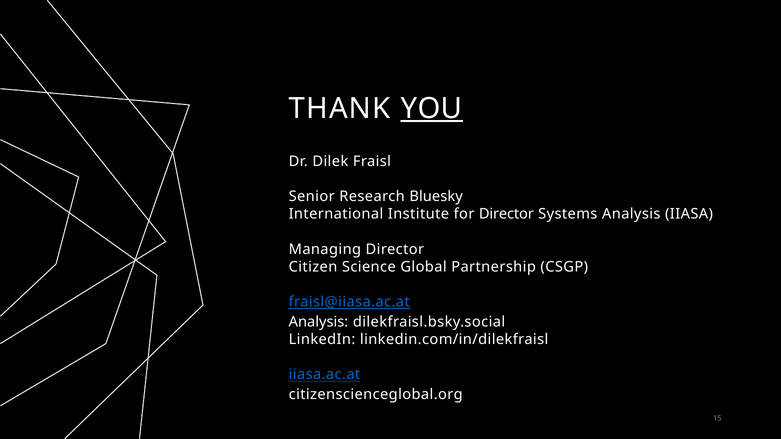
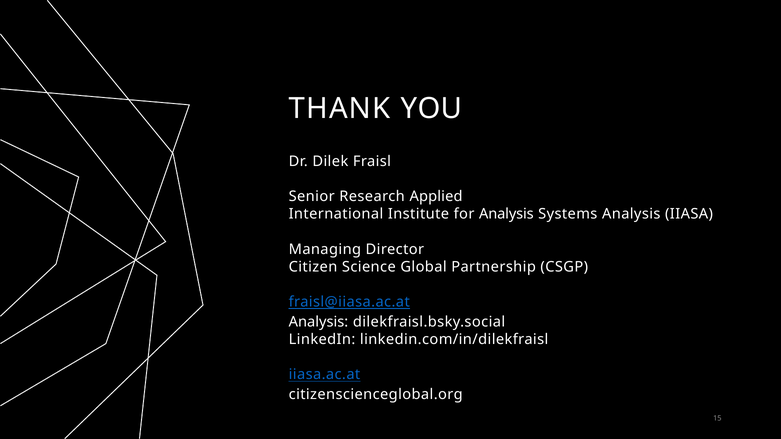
YOU underline: present -> none (432, 109)
Bluesky: Bluesky -> Applied (436, 197)
for Director: Director -> Analysis (506, 214)
